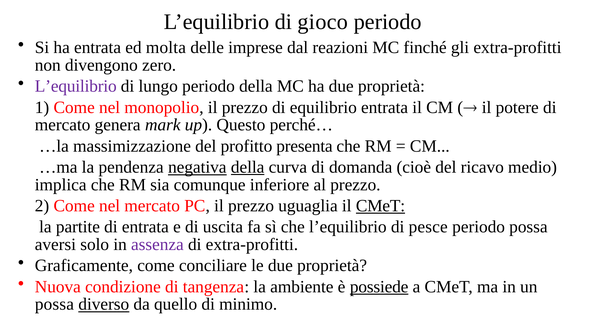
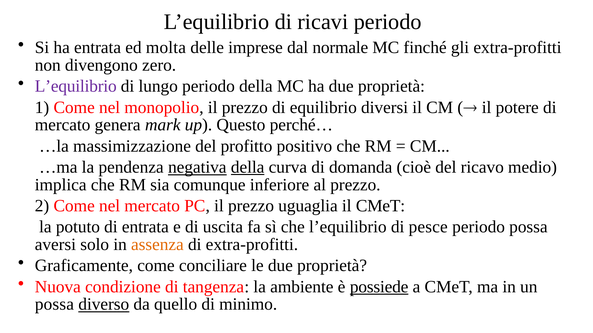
gioco: gioco -> ricavi (323, 22)
reazioni: reazioni -> normale (340, 48)
equilibrio entrata: entrata -> diversi (385, 108)
presenta: presenta -> positivo (304, 146)
CMeT underline: present -> none (380, 206)
partite: partite -> potuto (78, 227)
assenza colour: purple -> orange (157, 245)
